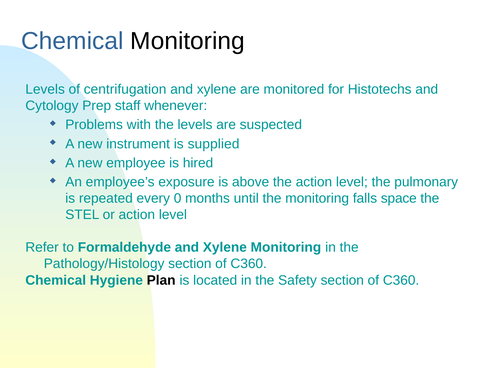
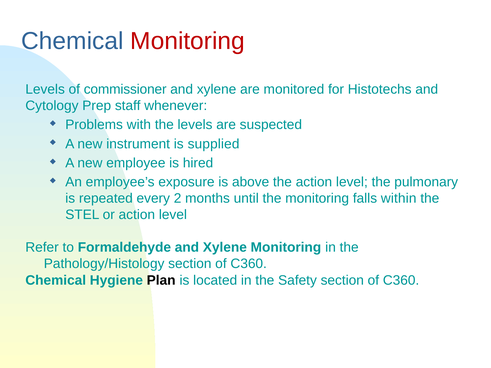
Monitoring colour: black -> red (188, 41)
centrifugation: centrifugation -> commissioner (125, 89)
0: 0 -> 2 (178, 199)
space: space -> within (399, 199)
